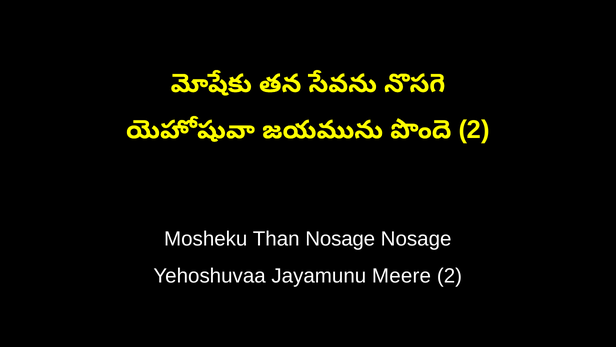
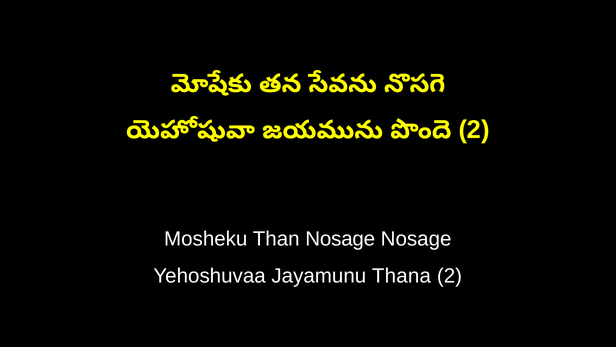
Meere: Meere -> Thana (401, 276)
